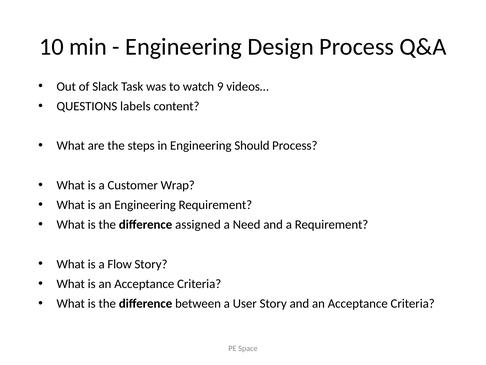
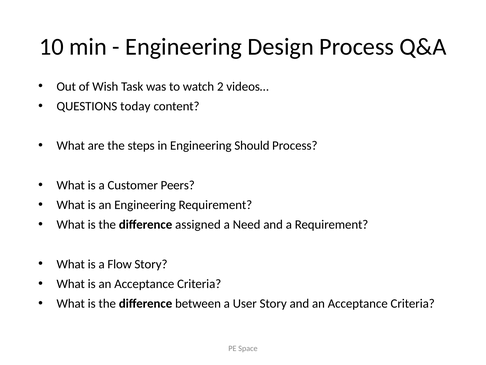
Slack: Slack -> Wish (105, 86)
9: 9 -> 2 (220, 86)
labels: labels -> today (135, 106)
Wrap: Wrap -> Peers (178, 185)
